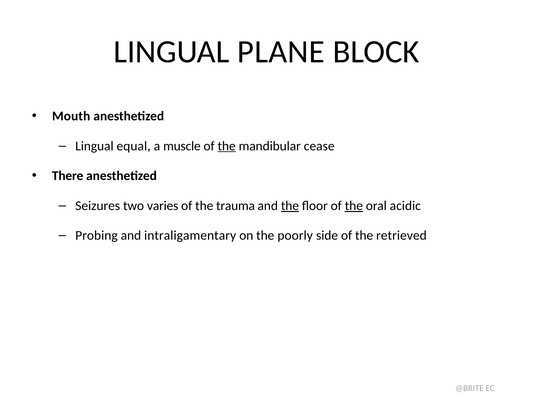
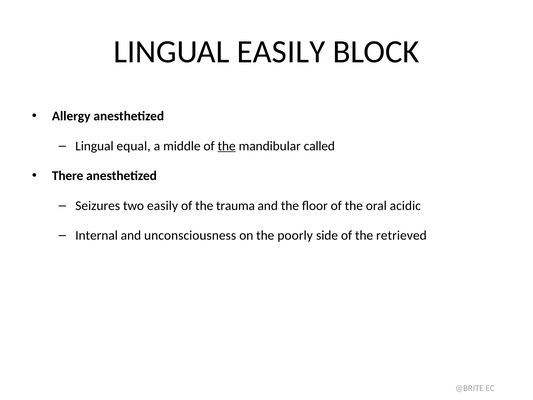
LINGUAL PLANE: PLANE -> EASILY (281, 52)
Mouth: Mouth -> Allergy (71, 116)
muscle: muscle -> middle (182, 146)
cease: cease -> called (319, 146)
two varies: varies -> easily (163, 206)
the underline: present -> none (290, 206)
the underline: present -> none (354, 206)
Probing: Probing -> Internal (97, 235)
intraligamentary: intraligamentary -> unconsciousness (190, 235)
